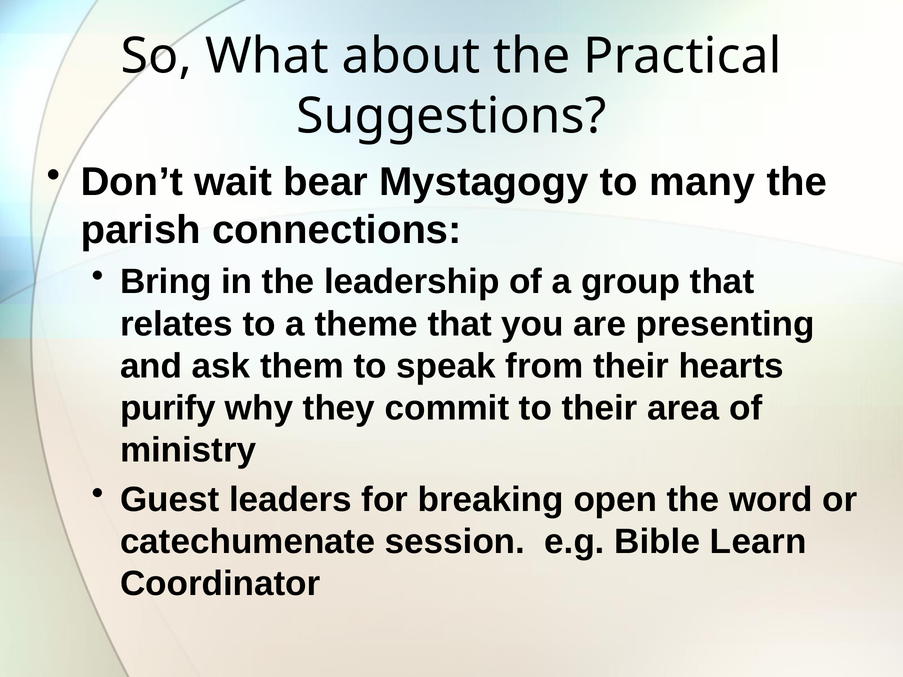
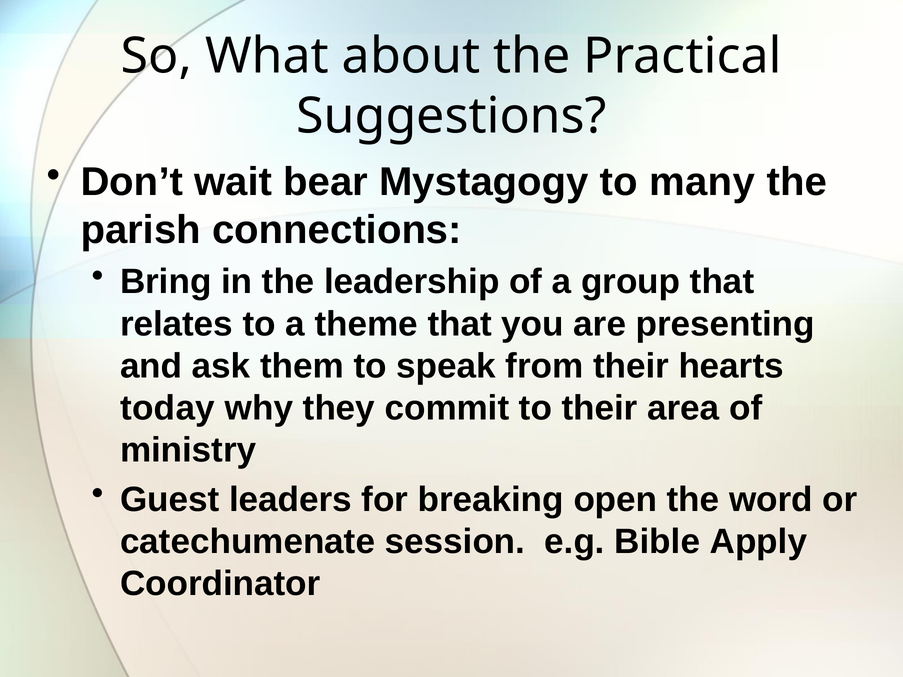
purify: purify -> today (168, 408)
Learn: Learn -> Apply (758, 542)
